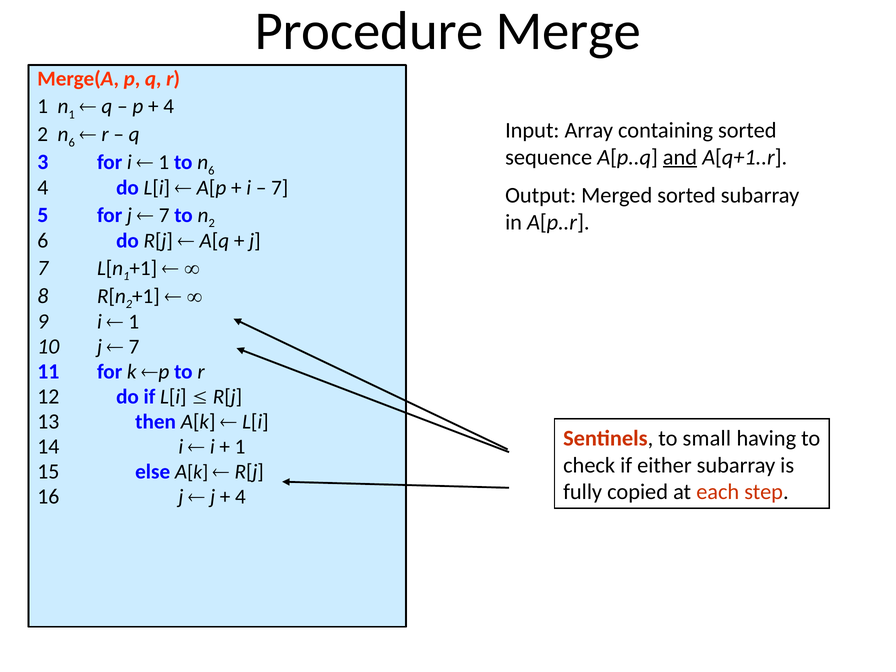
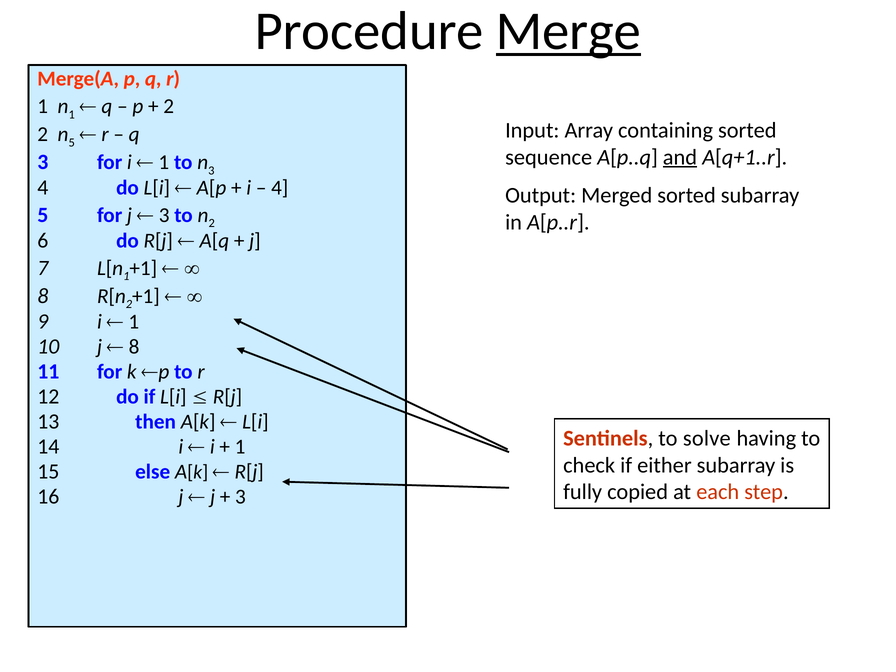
Merge underline: none -> present (568, 31)
4: 4 -> 2 (169, 106)
6: 6 -> 5 (72, 142)
6: 6 -> 3 (211, 170)
7: 7 -> 4 (280, 188)
7: 7 -> 3 (164, 215)
7: 7 -> 8 (134, 347)
small: small -> solve (707, 438)
4: 4 -> 3 (240, 497)
